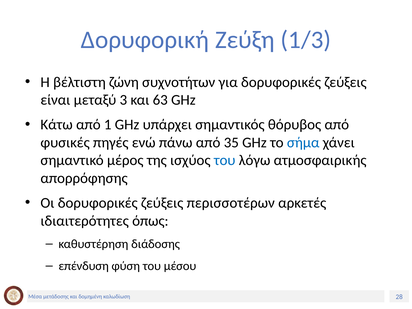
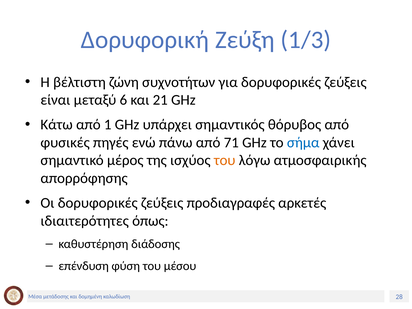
3: 3 -> 6 (123, 100)
63: 63 -> 21 (160, 100)
35: 35 -> 71 (231, 143)
του colour: blue -> orange (225, 160)
περισσοτέρων: περισσοτέρων -> προδιαγραφές (231, 203)
